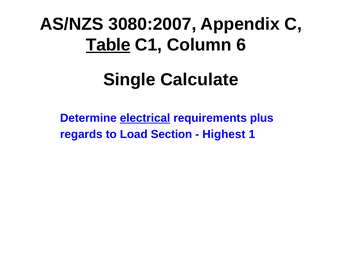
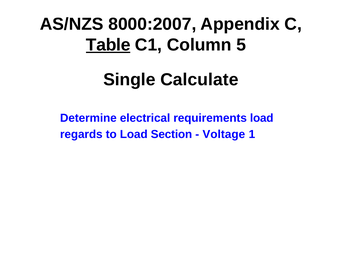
3080:2007: 3080:2007 -> 8000:2007 (152, 24)
6: 6 -> 5 (241, 45)
electrical underline: present -> none (145, 118)
requirements plus: plus -> load (262, 118)
Highest: Highest -> Voltage (224, 134)
